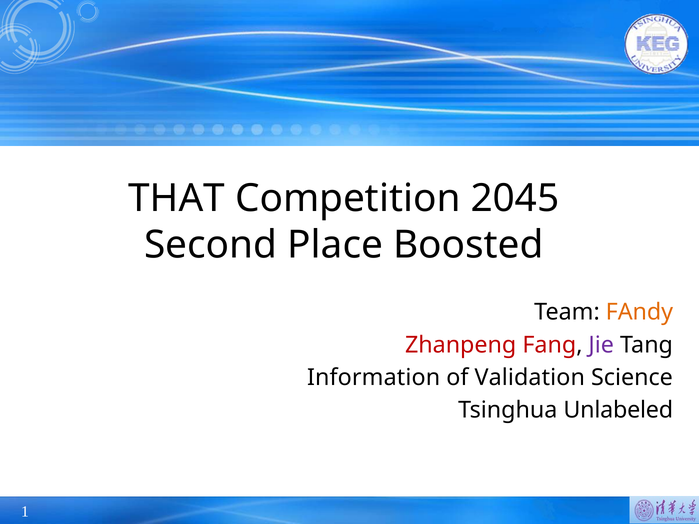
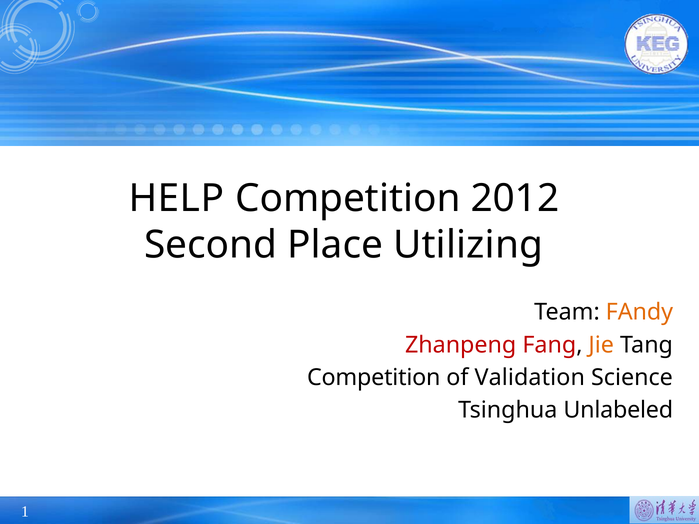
THAT: THAT -> HELP (176, 199)
2045: 2045 -> 2012 (515, 199)
Boosted: Boosted -> Utilizing (468, 245)
Jie colour: purple -> orange (601, 345)
Information: Information -> Competition (374, 378)
